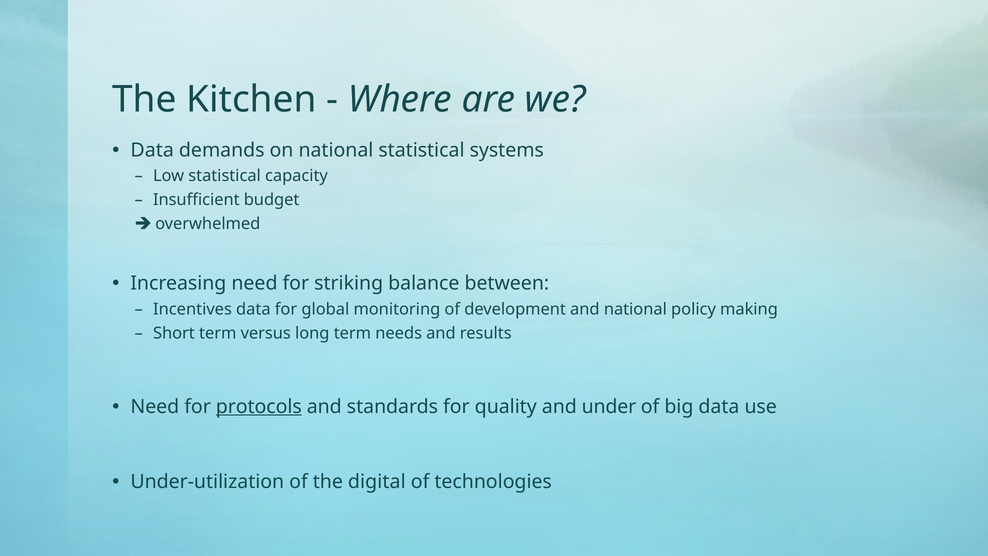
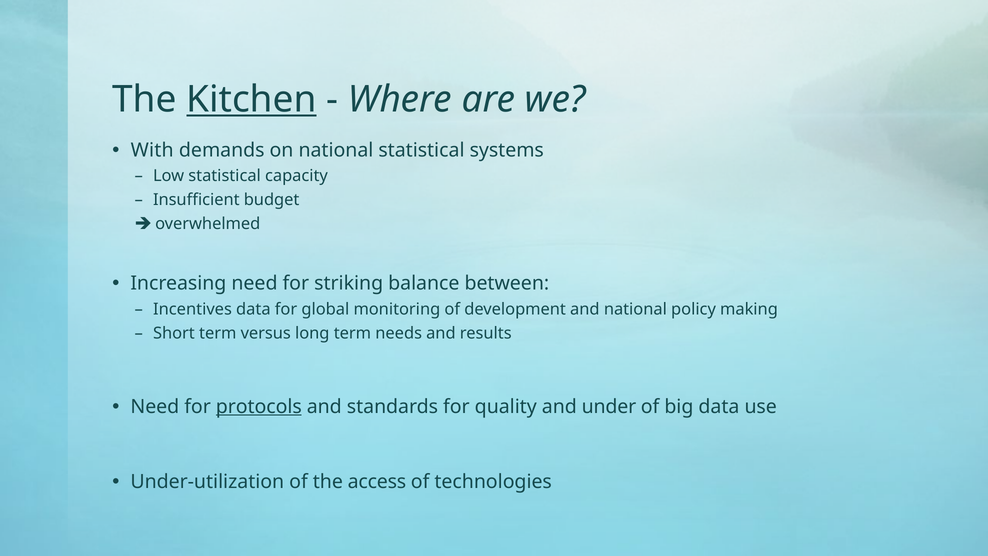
Kitchen underline: none -> present (251, 100)
Data: Data -> With (152, 150)
digital: digital -> access (377, 482)
